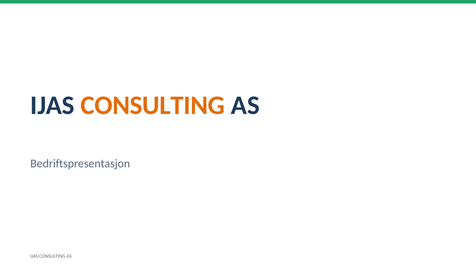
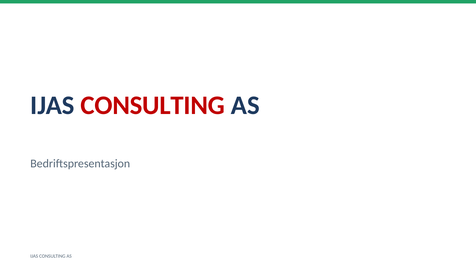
CONSULTING colour: orange -> red (153, 106)
